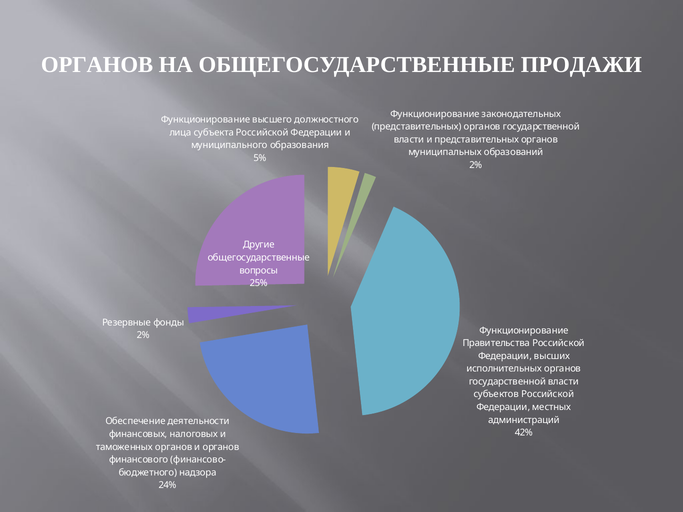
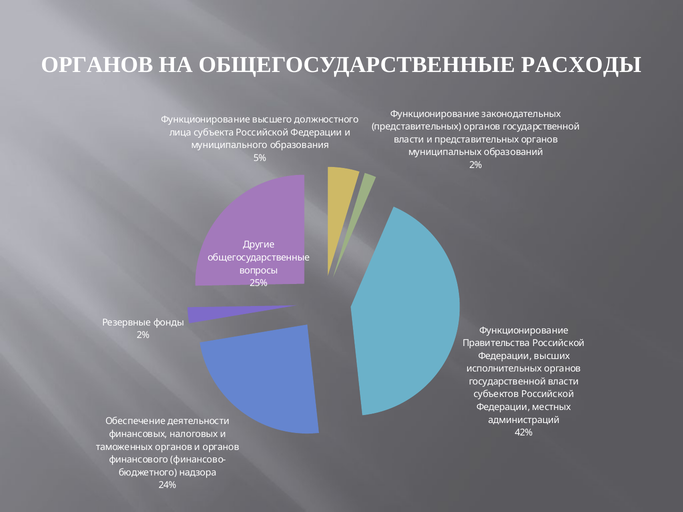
ПРОДАЖИ: ПРОДАЖИ -> РАСХОДЫ (581, 65)
